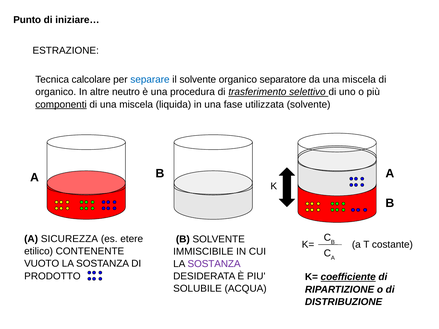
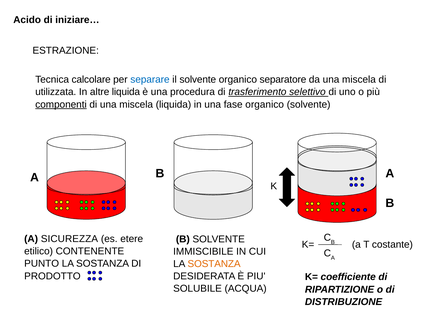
Punto: Punto -> Acido (27, 20)
organico: organico -> utilizzata (56, 92)
altre neutro: neutro -> liquida (126, 92)
fase utilizzata: utilizzata -> organico (265, 104)
VUOTO: VUOTO -> PUNTO (42, 264)
SOSTANZA colour: purple -> orange (214, 264)
coefficiente underline: present -> none (348, 277)
